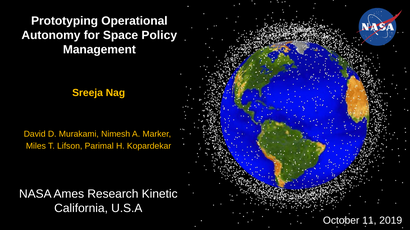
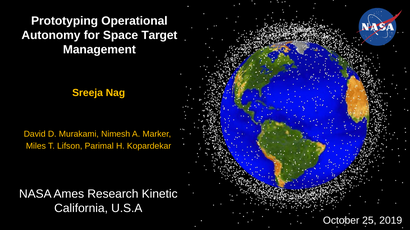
Policy: Policy -> Target (159, 35)
11: 11 -> 25 (369, 221)
